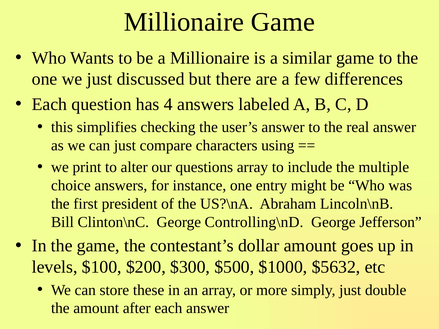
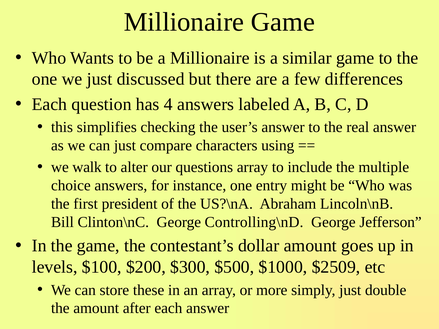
print: print -> walk (87, 167)
$5632: $5632 -> $2509 (336, 267)
